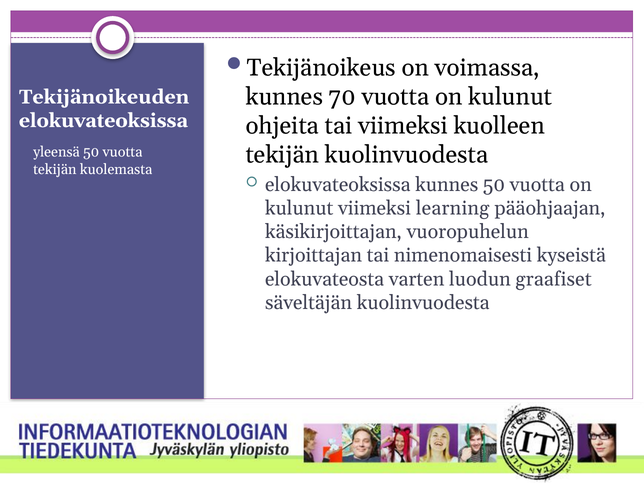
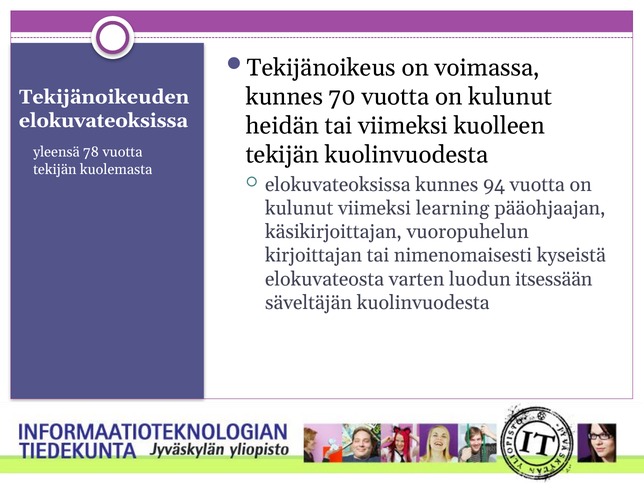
ohjeita: ohjeita -> heidän (282, 126)
yleensä 50: 50 -> 78 (91, 152)
kunnes 50: 50 -> 94 (494, 185)
graafiset: graafiset -> itsessään (554, 279)
